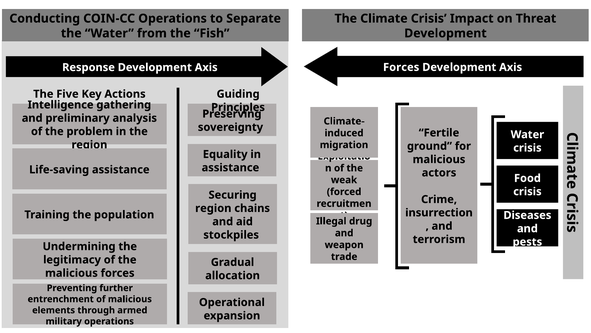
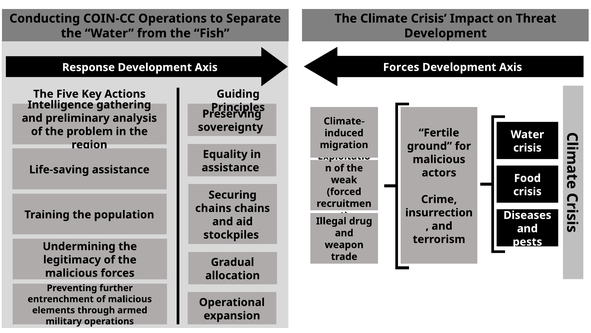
region: region -> chains (213, 208)
